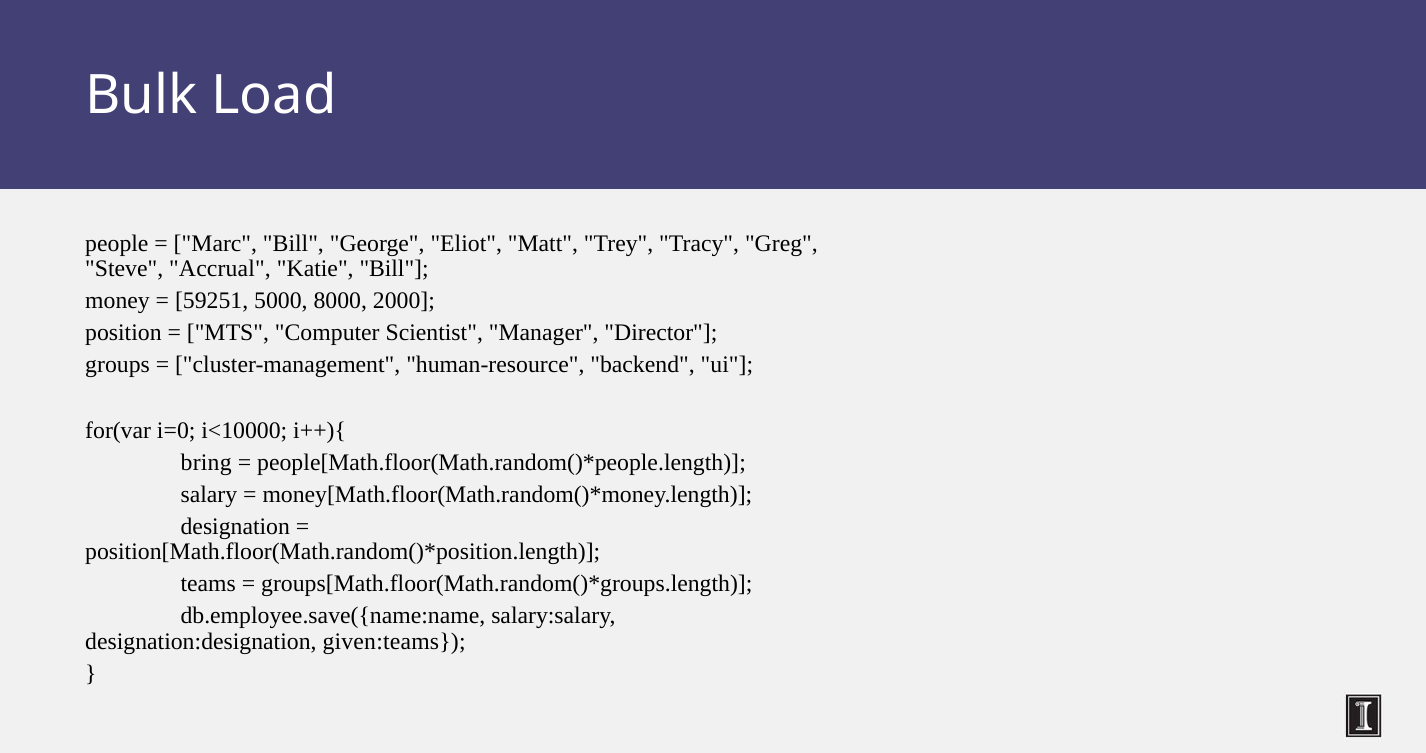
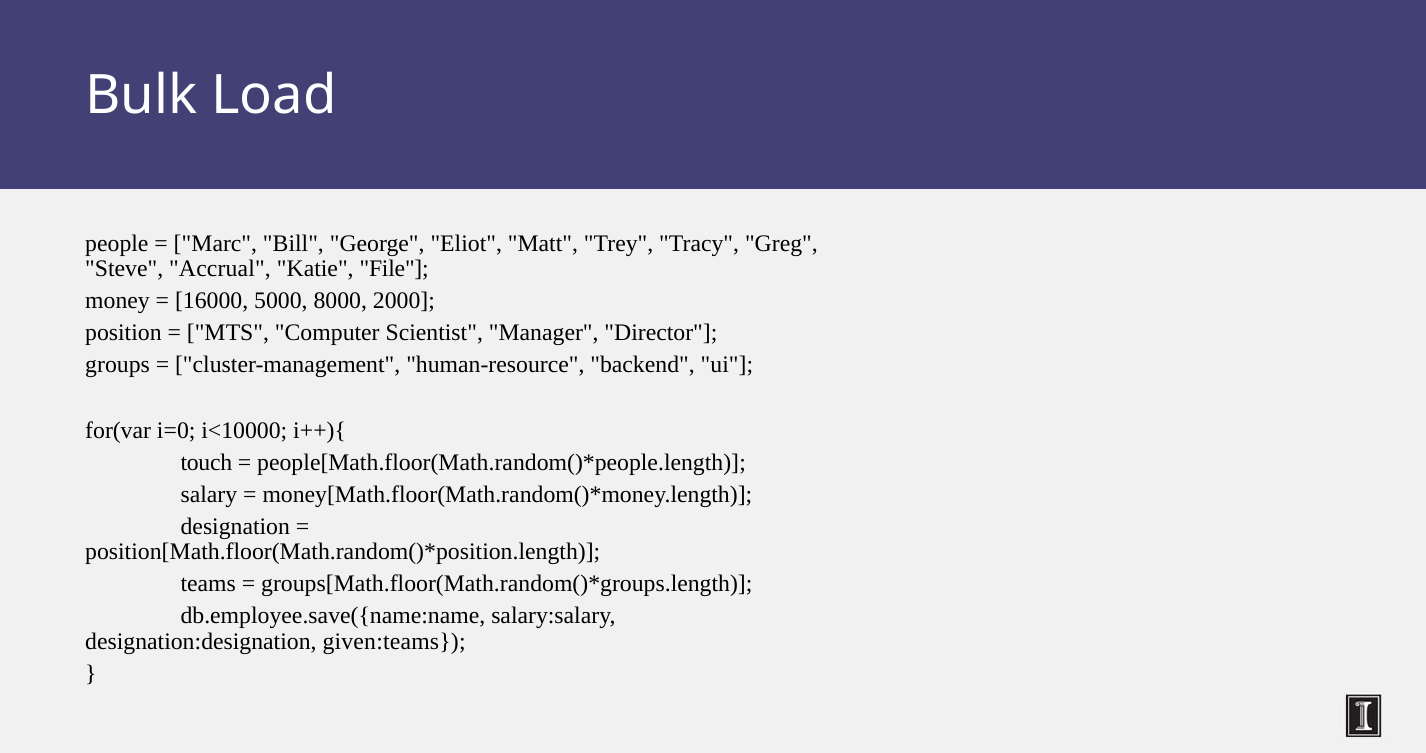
Katie Bill: Bill -> File (394, 269)
59251: 59251 -> 16000 (212, 301)
bring: bring -> touch (206, 463)
